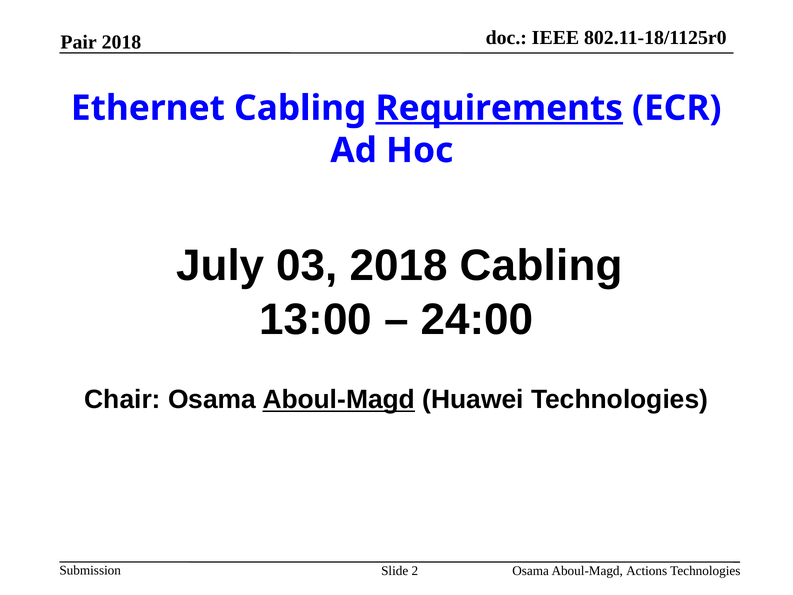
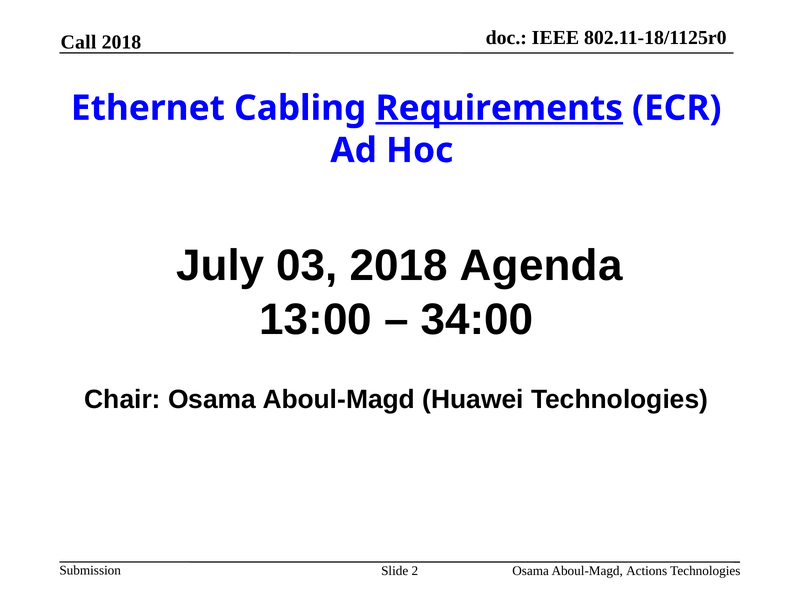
Pair: Pair -> Call (79, 42)
2018 Cabling: Cabling -> Agenda (541, 265)
24:00: 24:00 -> 34:00 (477, 320)
Aboul-Magd underline: present -> none (339, 400)
